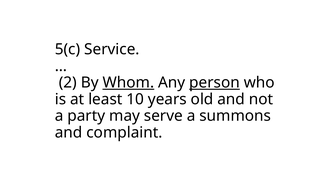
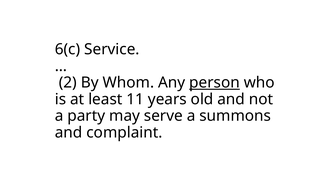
5(c: 5(c -> 6(c (68, 49)
Whom underline: present -> none (128, 82)
10: 10 -> 11 (135, 99)
